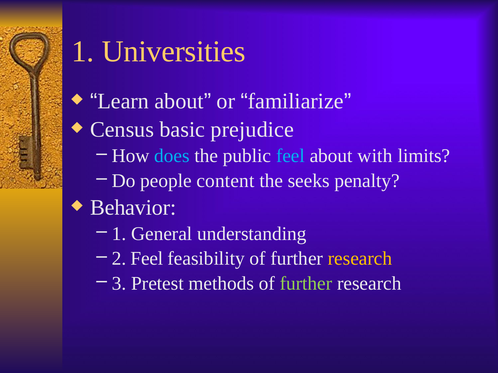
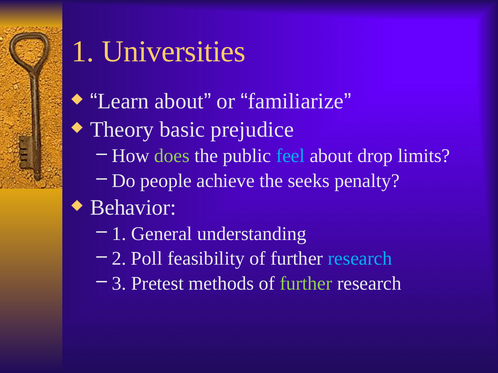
Census: Census -> Theory (122, 130)
does colour: light blue -> light green (172, 156)
with: with -> drop (375, 156)
content: content -> achieve (226, 181)
Feel: Feel -> Poll (147, 259)
research colour: yellow -> light blue (360, 259)
